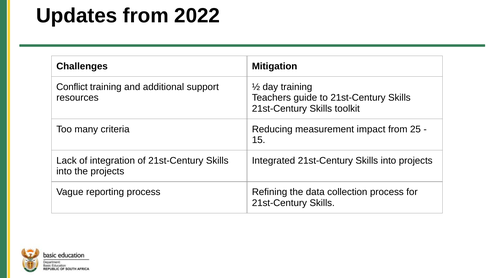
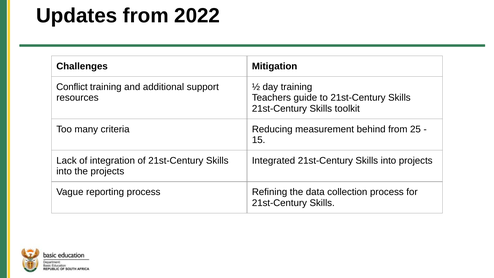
impact: impact -> behind (371, 129)
